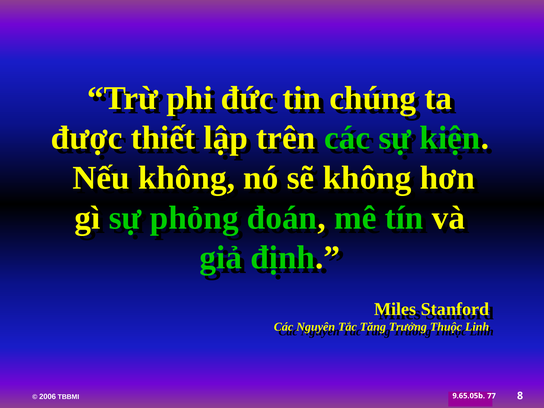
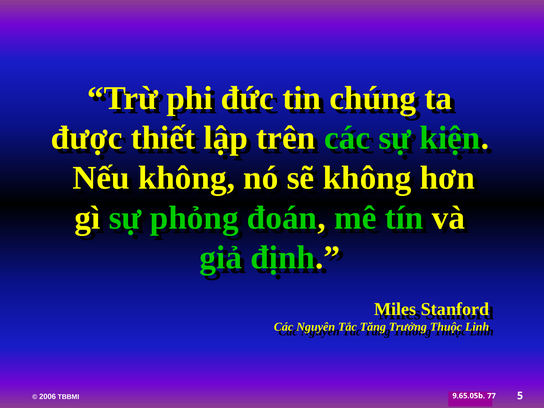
8: 8 -> 5 (520, 396)
